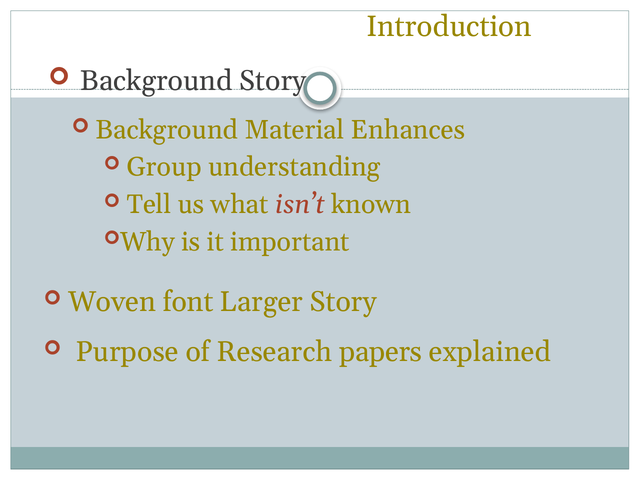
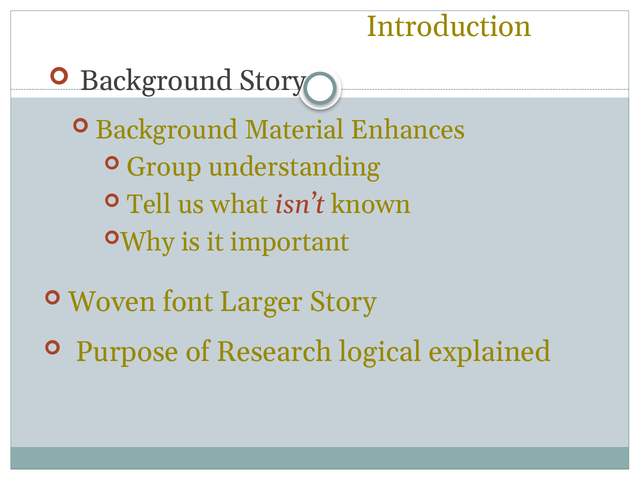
papers: papers -> logical (380, 352)
